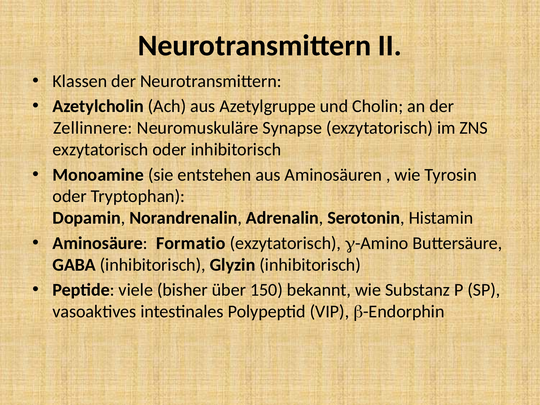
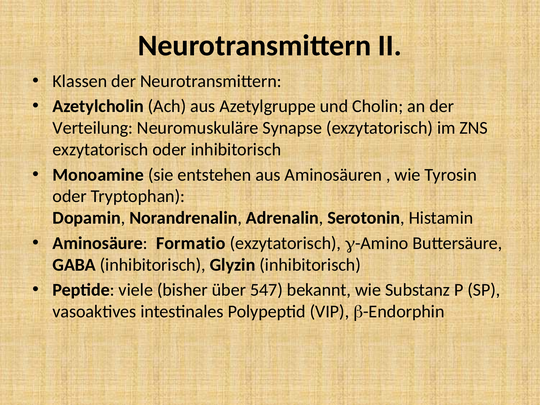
Zellinnere: Zellinnere -> Verteilung (93, 128)
150: 150 -> 547 (266, 290)
